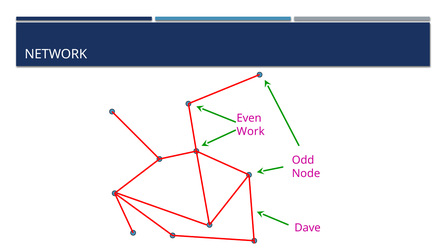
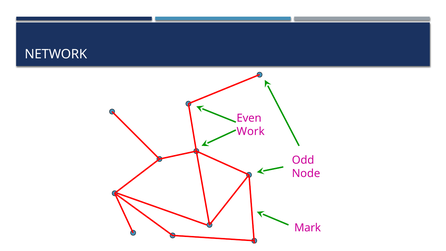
Dave: Dave -> Mark (308, 228)
